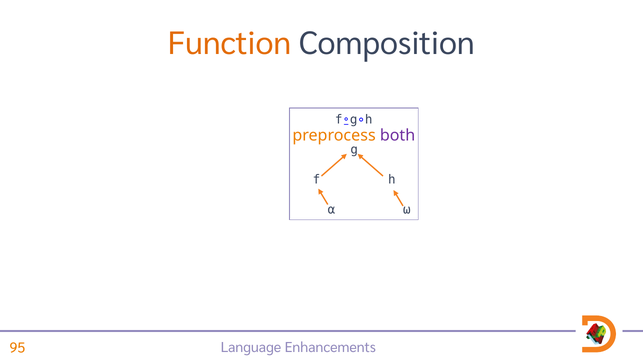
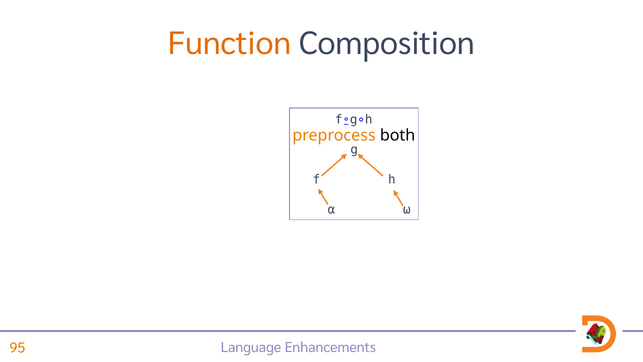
both colour: purple -> black (398, 135)
